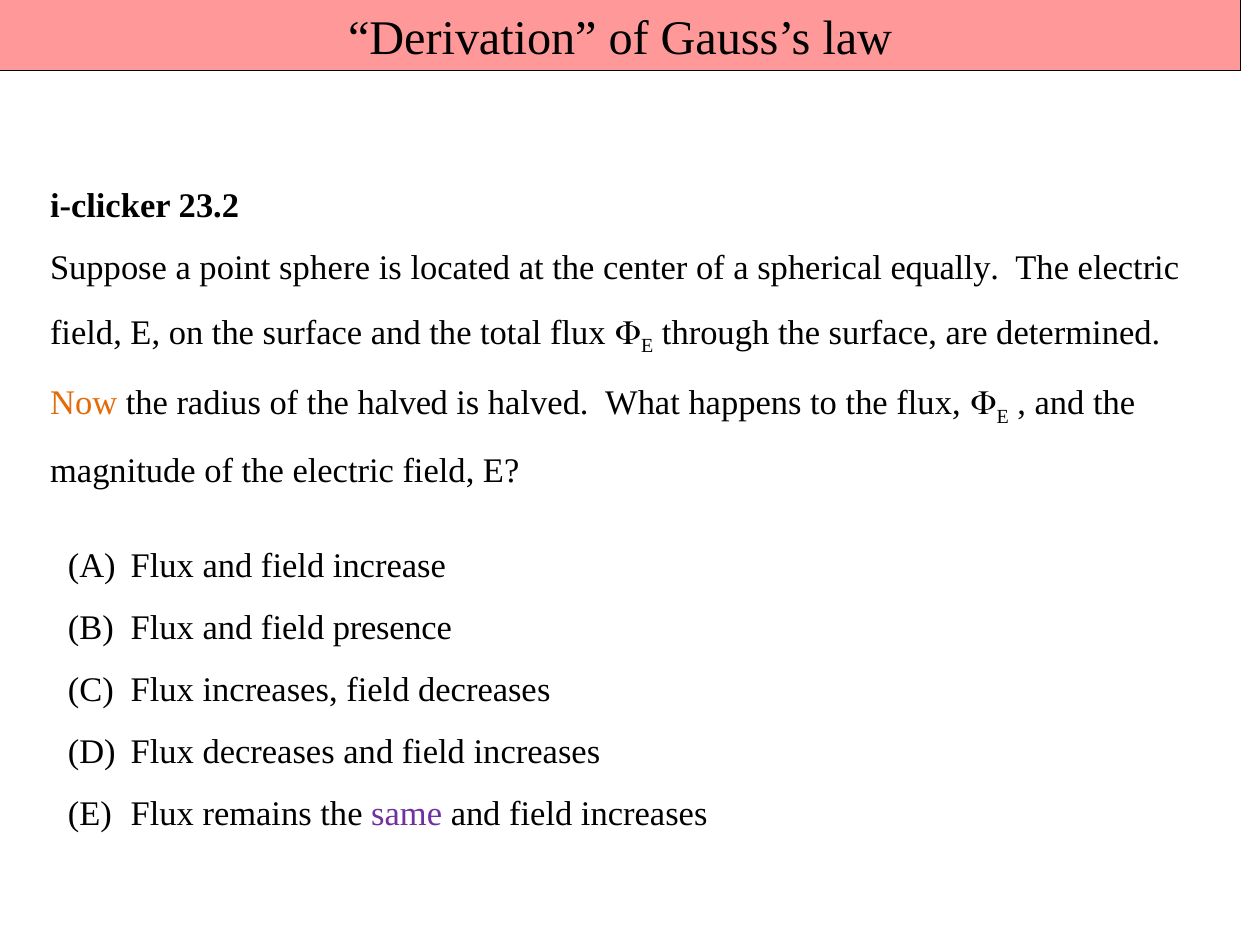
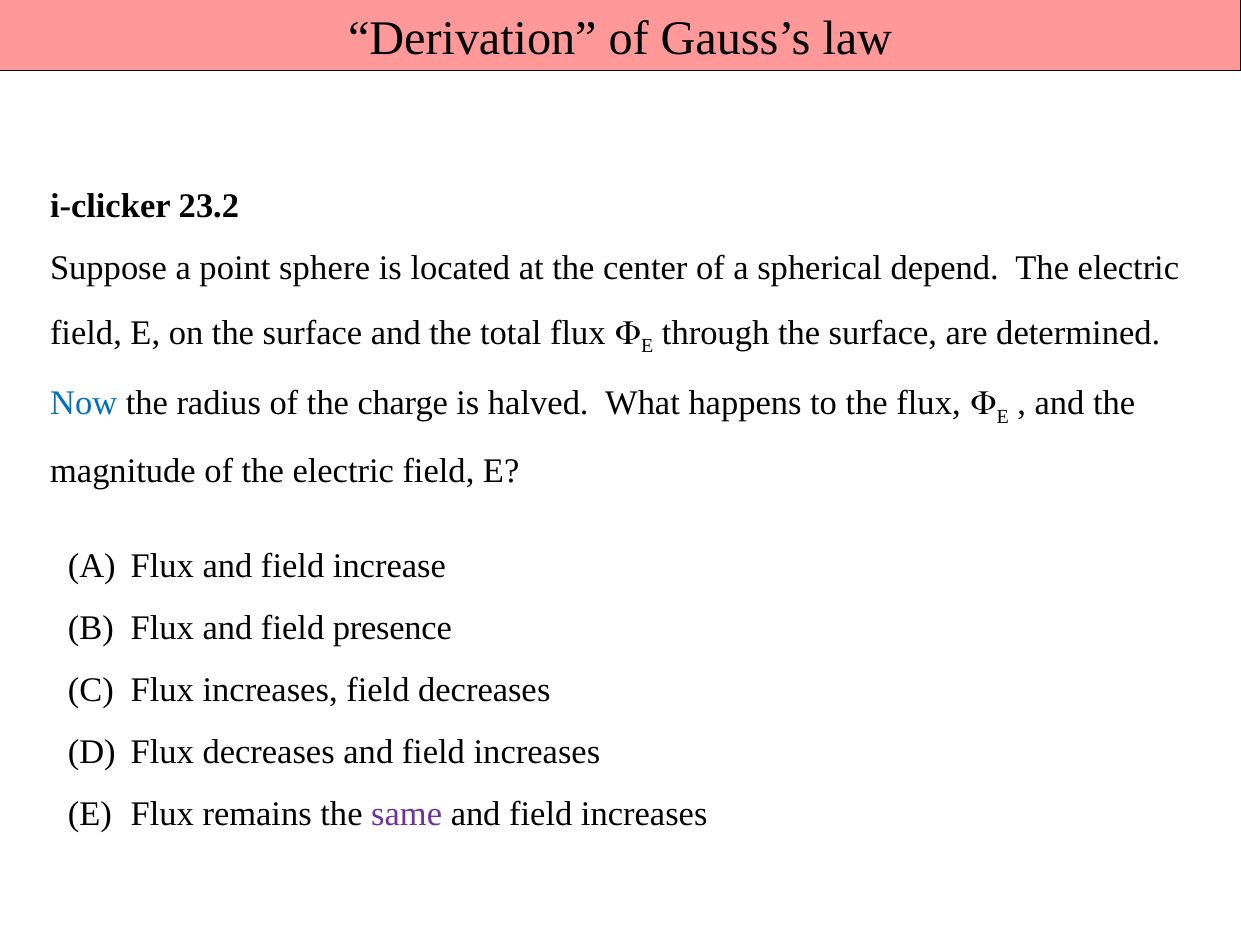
equally: equally -> depend (945, 268)
Now colour: orange -> blue (84, 403)
the halved: halved -> charge (403, 403)
